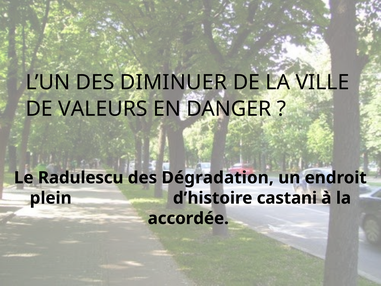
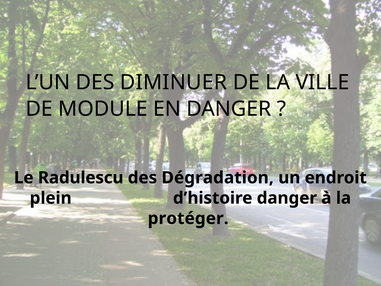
VALEURS: VALEURS -> MODULE (103, 109)
d’histoire castani: castani -> danger (287, 198)
accordée: accordée -> protéger (188, 218)
